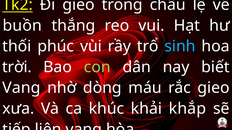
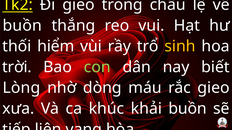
phúc: phúc -> hiểm (56, 46)
sinh colour: light blue -> yellow (180, 46)
Vang: Vang -> Lòng (21, 88)
khải khắp: khắp -> buồn (188, 109)
